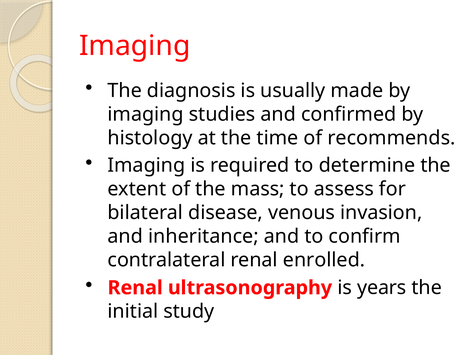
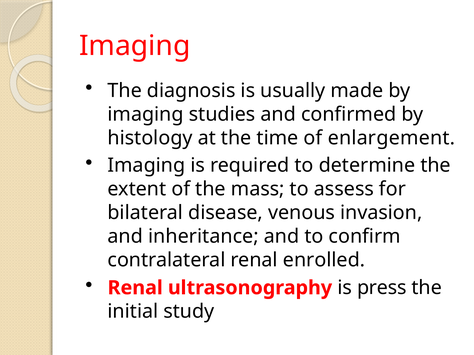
recommends: recommends -> enlargement (391, 138)
years: years -> press (382, 288)
